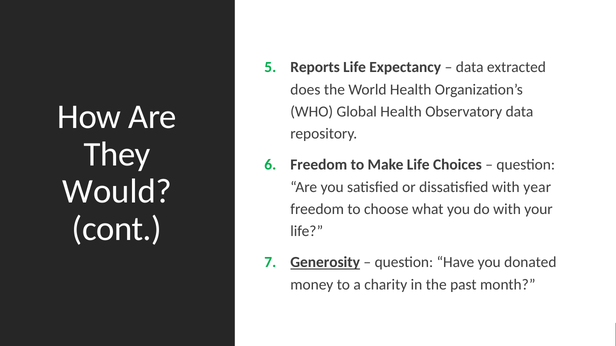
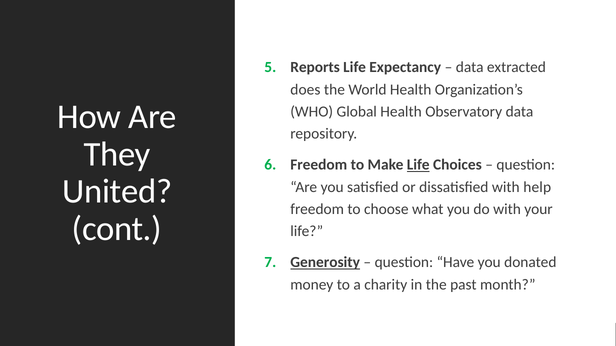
Life underline: none -> present (418, 165)
Would: Would -> United (117, 192)
year: year -> help (537, 187)
